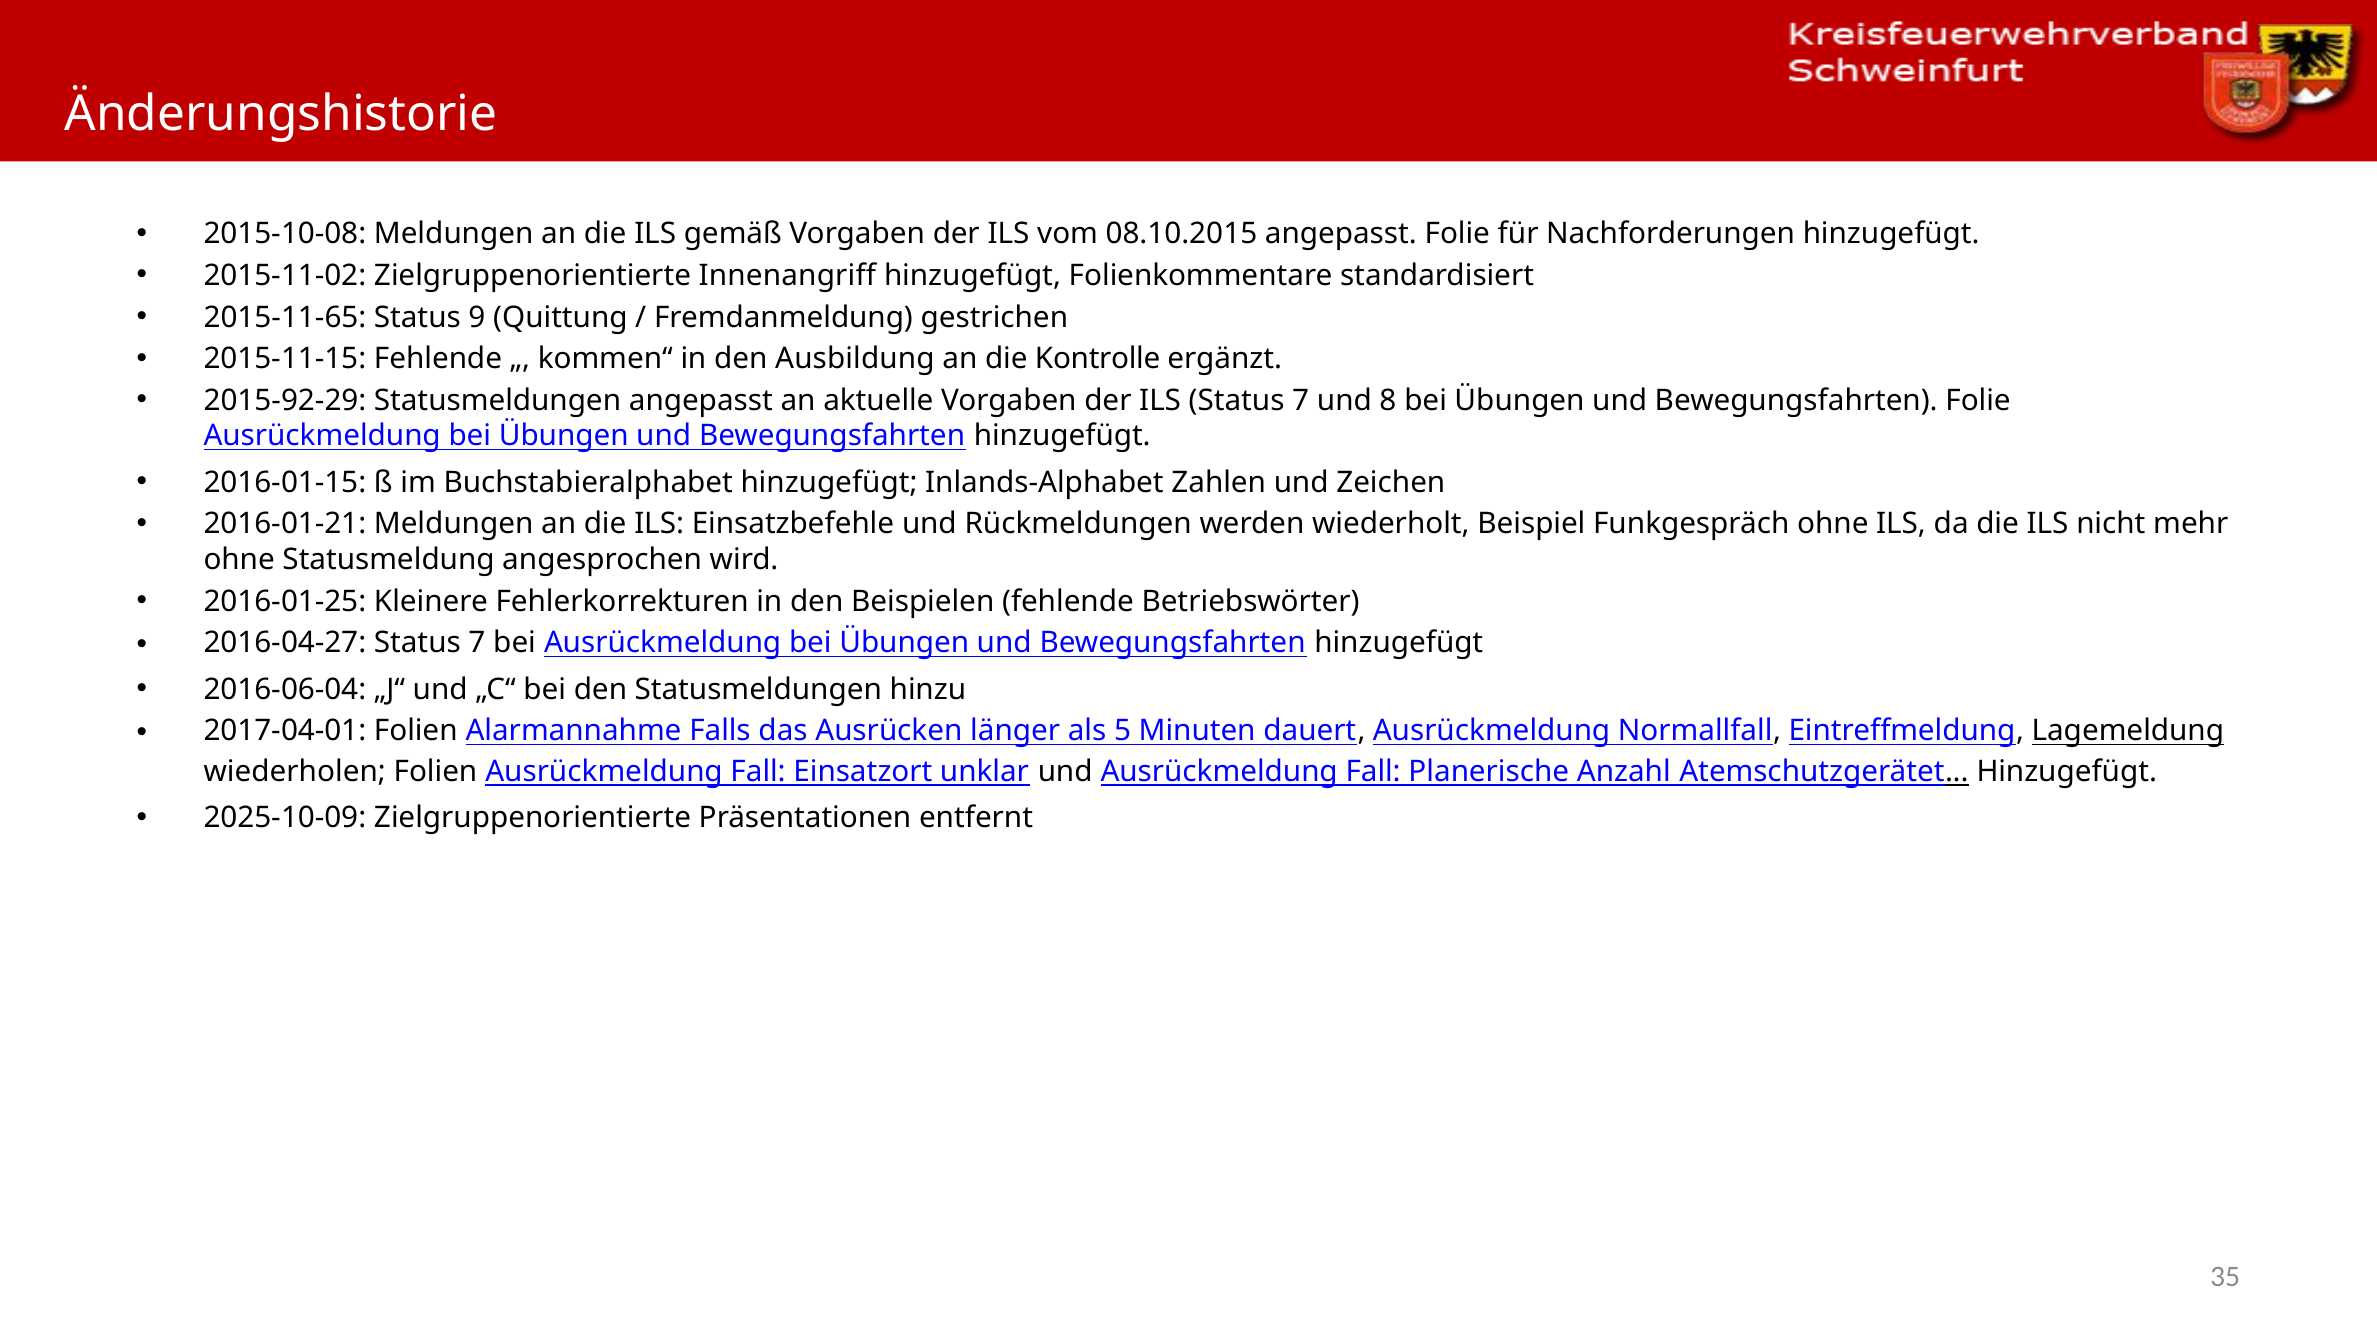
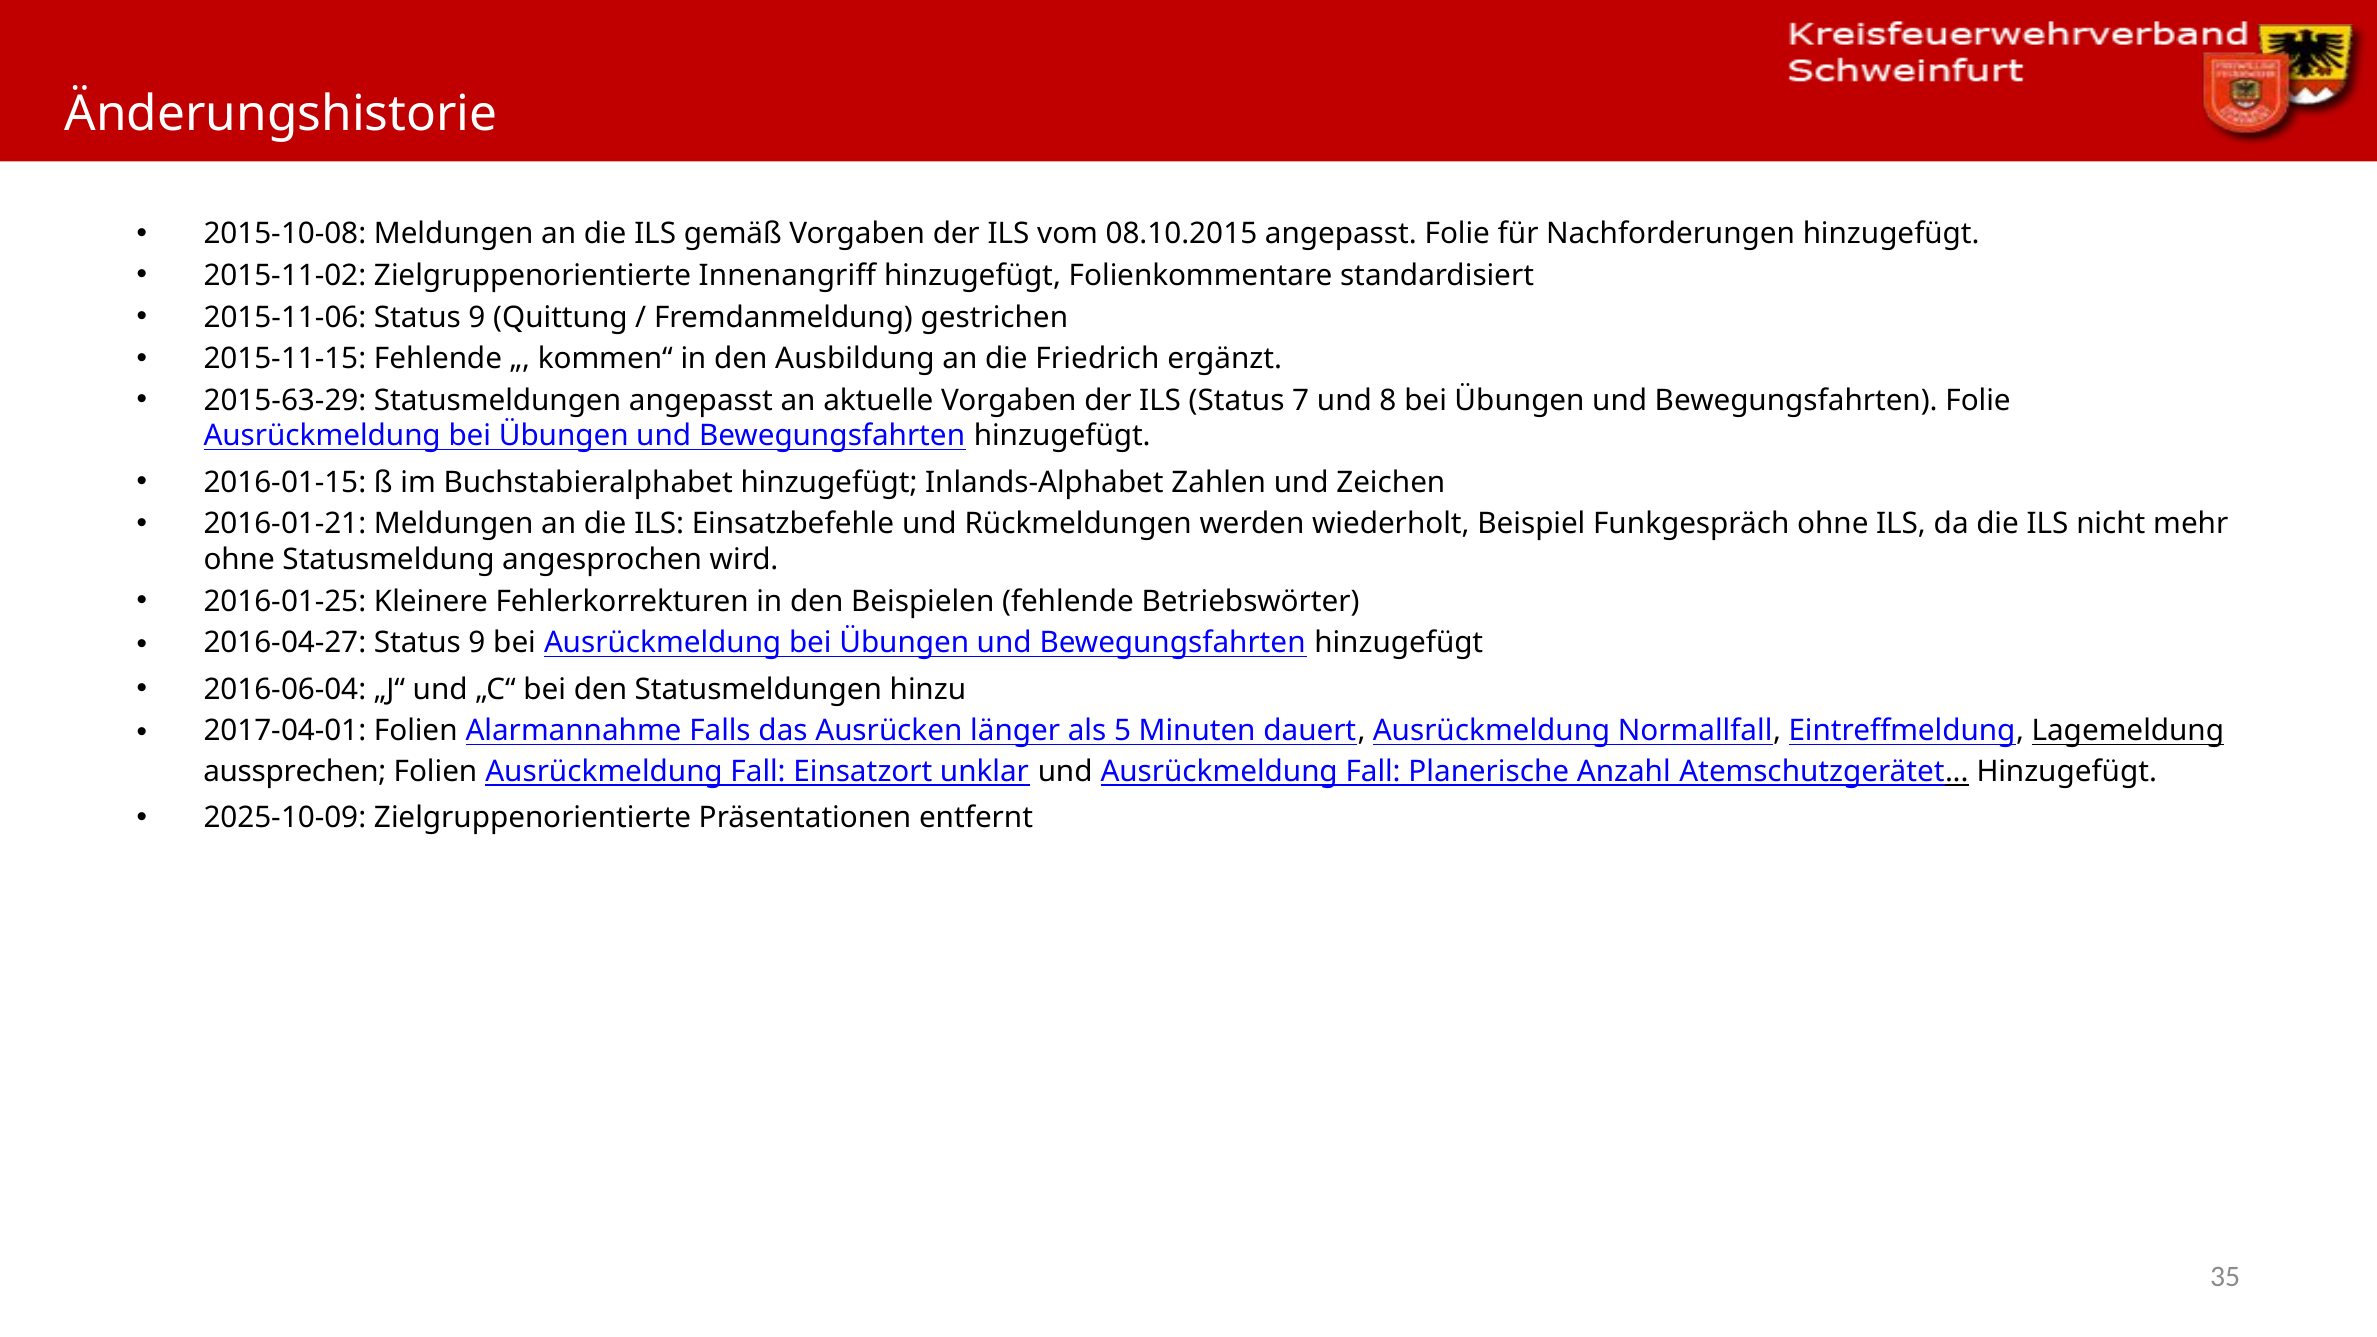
2015-11-65: 2015-11-65 -> 2015-11-06 (285, 317)
Kontrolle: Kontrolle -> Friedrich (1097, 359)
2015-92-29: 2015-92-29 -> 2015-63-29 (285, 401)
2016-04-27 Status 7: 7 -> 9 (477, 643)
wiederholen: wiederholen -> aussprechen (295, 772)
